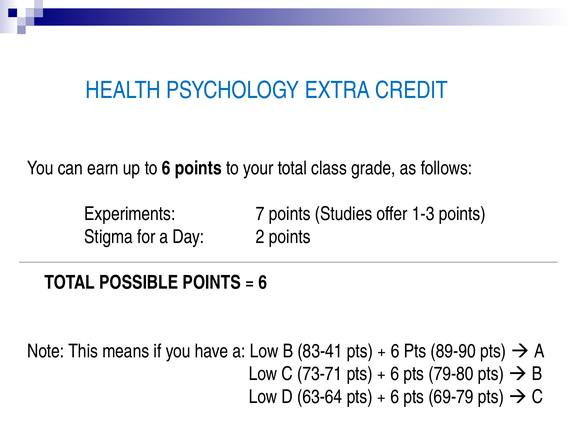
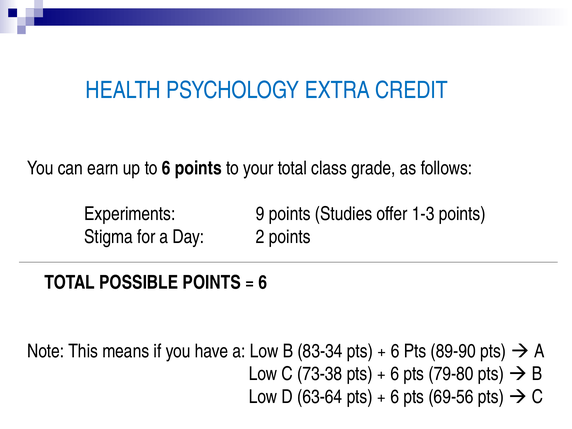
7: 7 -> 9 (260, 214)
83-41: 83-41 -> 83-34 (320, 351)
73-71: 73-71 -> 73-38 (320, 374)
69-79: 69-79 -> 69-56 (451, 397)
